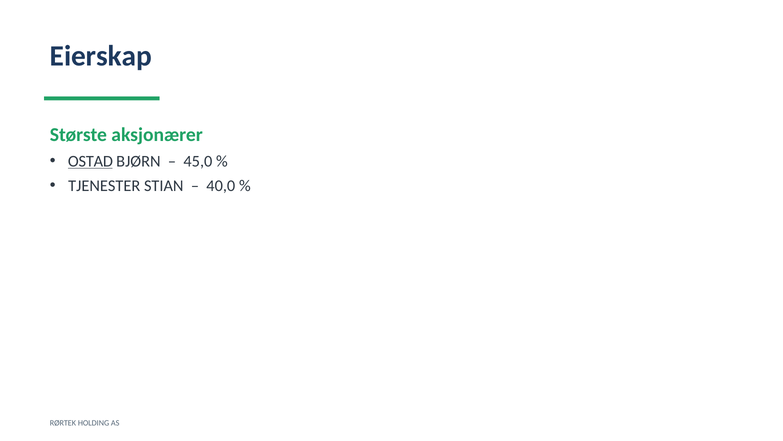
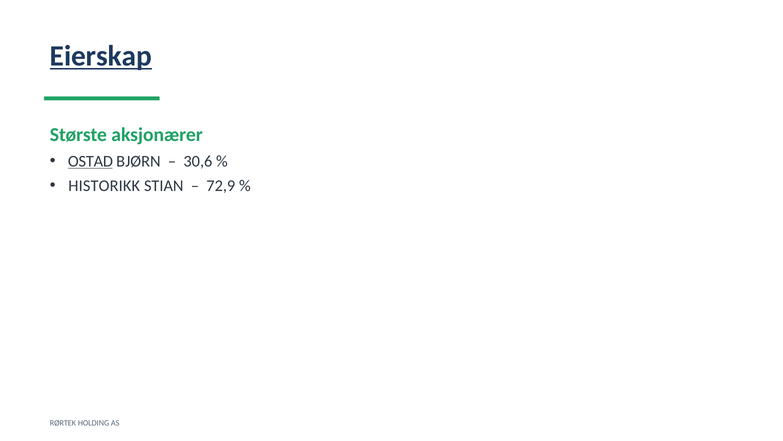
Eierskap underline: none -> present (101, 56)
45,0: 45,0 -> 30,6 (198, 161)
TJENESTER: TJENESTER -> HISTORIKK (104, 185)
40,0: 40,0 -> 72,9 (221, 185)
